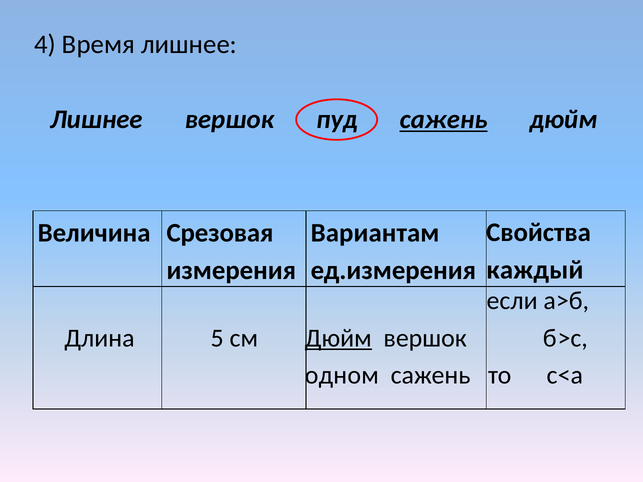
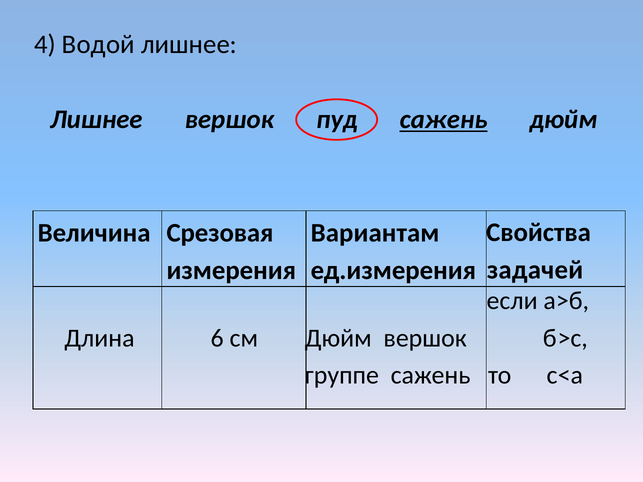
Время: Время -> Водой (98, 45)
каждый: каждый -> задачей (535, 270)
5: 5 -> 6 (217, 338)
Дюйм underline: present -> none (338, 338)
одном: одном -> группе (342, 376)
